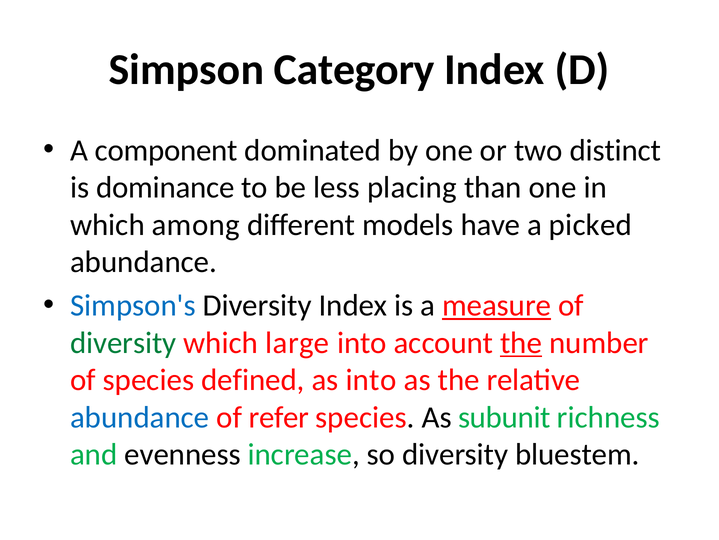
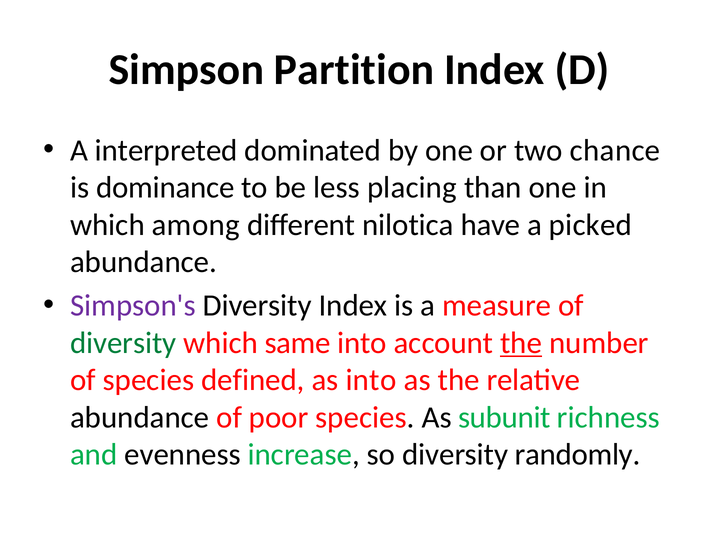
Category: Category -> Partition (354, 70)
component: component -> interpreted (166, 150)
distinct: distinct -> chance (615, 150)
models: models -> nilotica (408, 225)
Simpson's colour: blue -> purple (133, 305)
measure underline: present -> none (497, 305)
large: large -> same (298, 342)
abundance colour: blue -> black (140, 417)
refer: refer -> poor (279, 417)
bluestem: bluestem -> randomly (578, 454)
